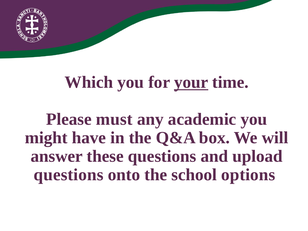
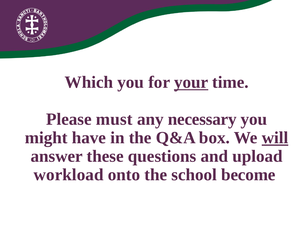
academic: academic -> necessary (202, 119)
will underline: none -> present (275, 138)
questions: questions -> workload (69, 175)
options: options -> become (248, 175)
